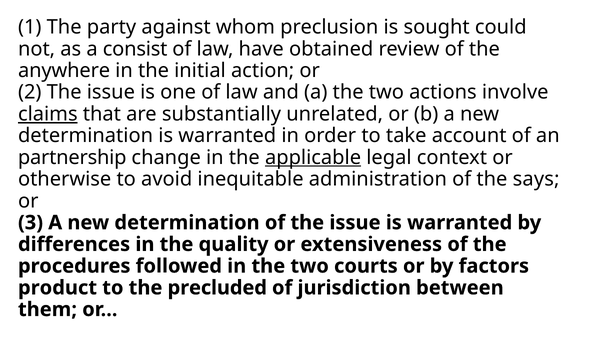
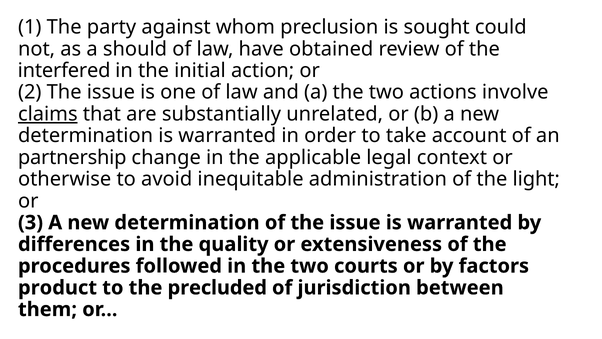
consist: consist -> should (135, 49)
anywhere: anywhere -> interfered (64, 71)
applicable underline: present -> none (313, 157)
says: says -> light (536, 179)
